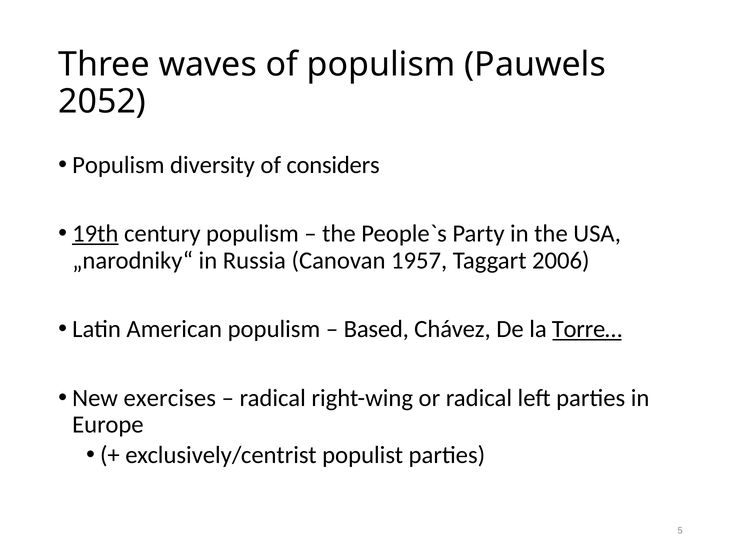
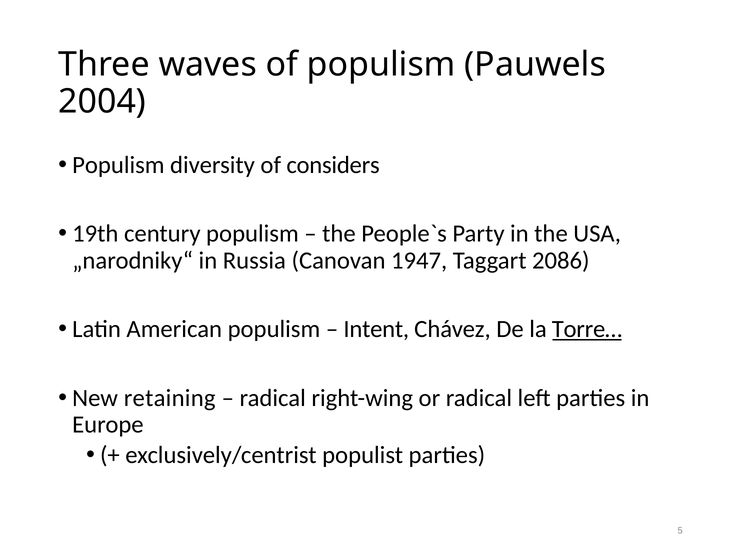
2052: 2052 -> 2004 (102, 101)
19th underline: present -> none (95, 234)
1957: 1957 -> 1947 (419, 260)
2006: 2006 -> 2086 (561, 260)
Based: Based -> Intent (376, 329)
exercises: exercises -> retaining (170, 398)
